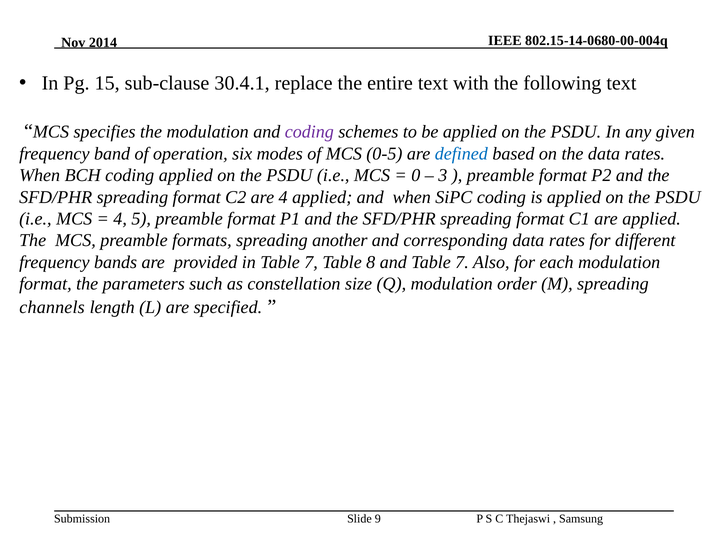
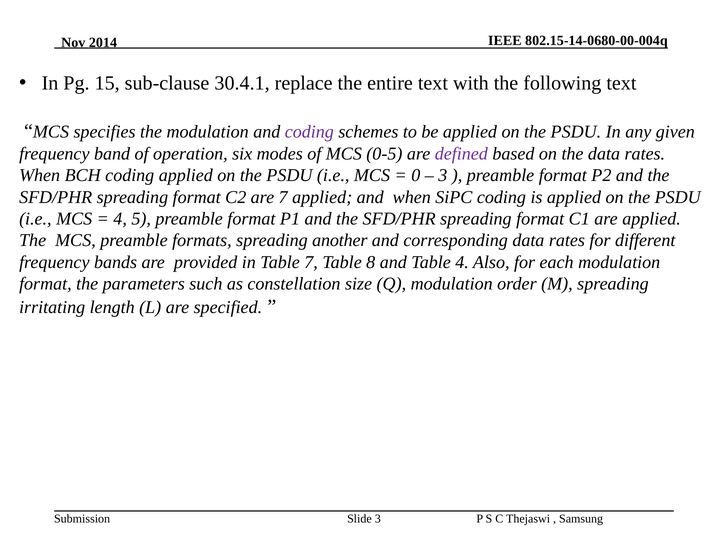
defined colour: blue -> purple (461, 154)
are 4: 4 -> 7 (283, 197)
and Table 7: 7 -> 4 (462, 262)
channels: channels -> irritating (52, 308)
Slide 9: 9 -> 3 (378, 519)
